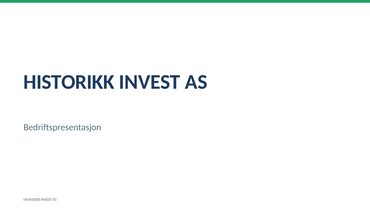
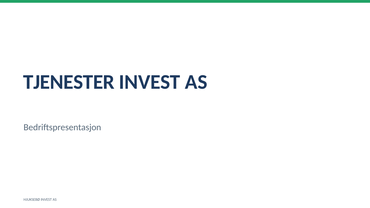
HISTORIKK: HISTORIKK -> TJENESTER (69, 82)
